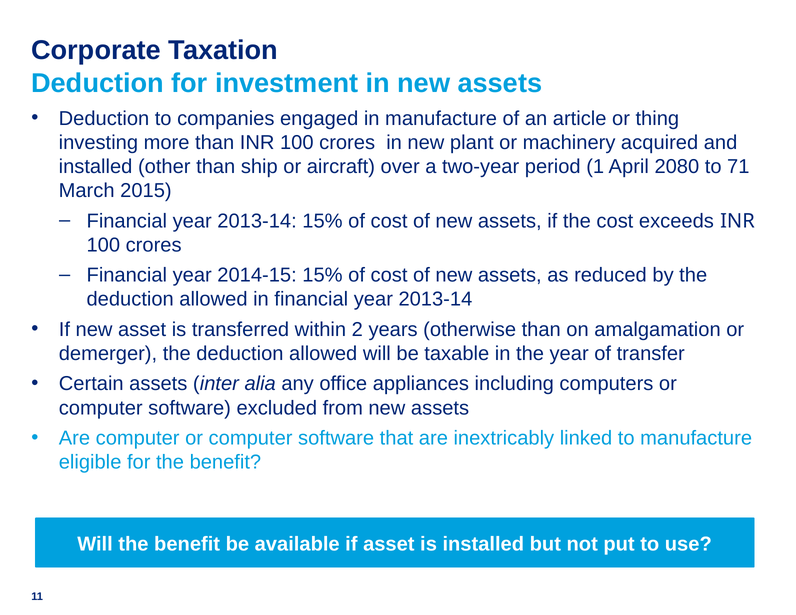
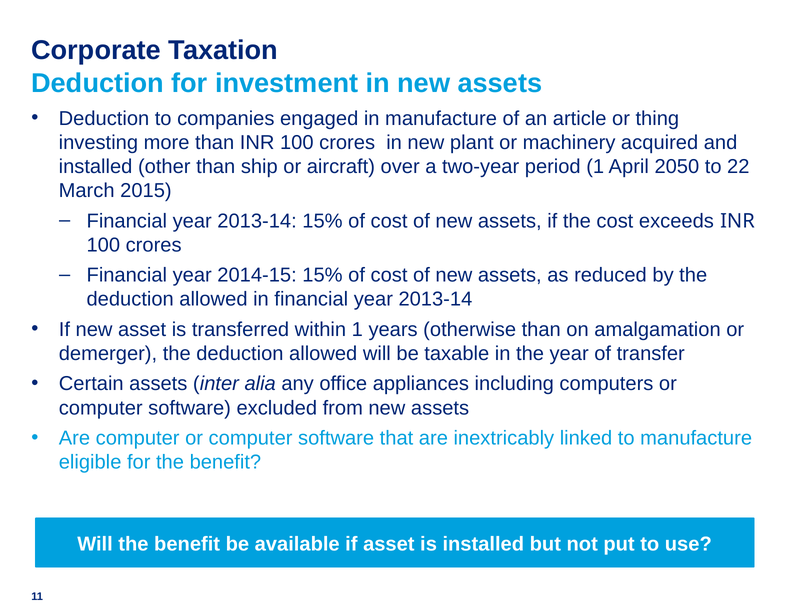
2080: 2080 -> 2050 (677, 167)
71: 71 -> 22 (738, 167)
within 2: 2 -> 1 (357, 330)
